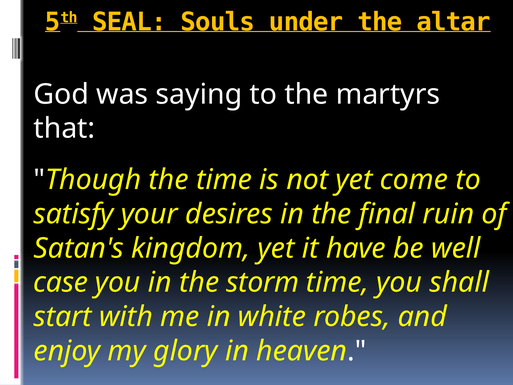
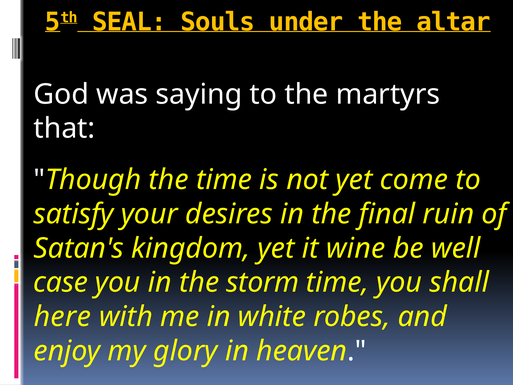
have: have -> wine (356, 248)
start: start -> here (62, 317)
